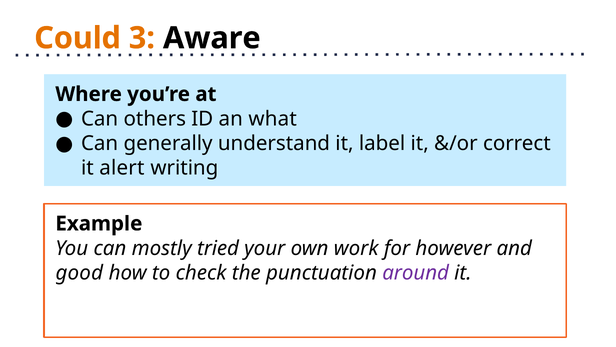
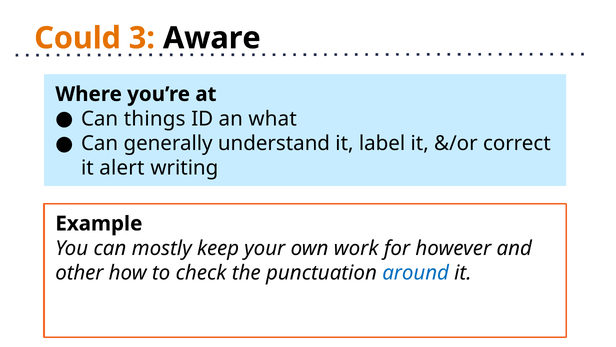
others: others -> things (155, 119)
tried: tried -> keep (218, 248)
good: good -> other (79, 273)
around colour: purple -> blue (416, 273)
